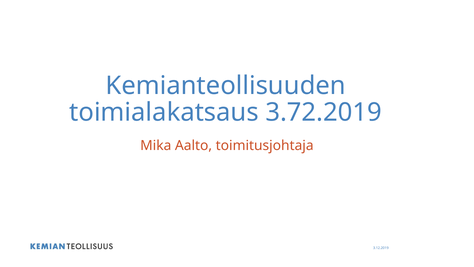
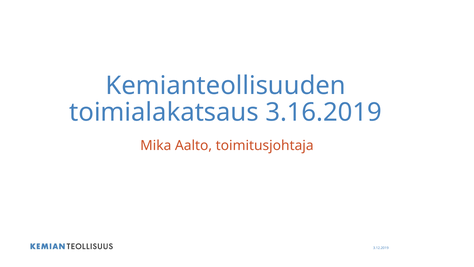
3.72.2019: 3.72.2019 -> 3.16.2019 (324, 112)
